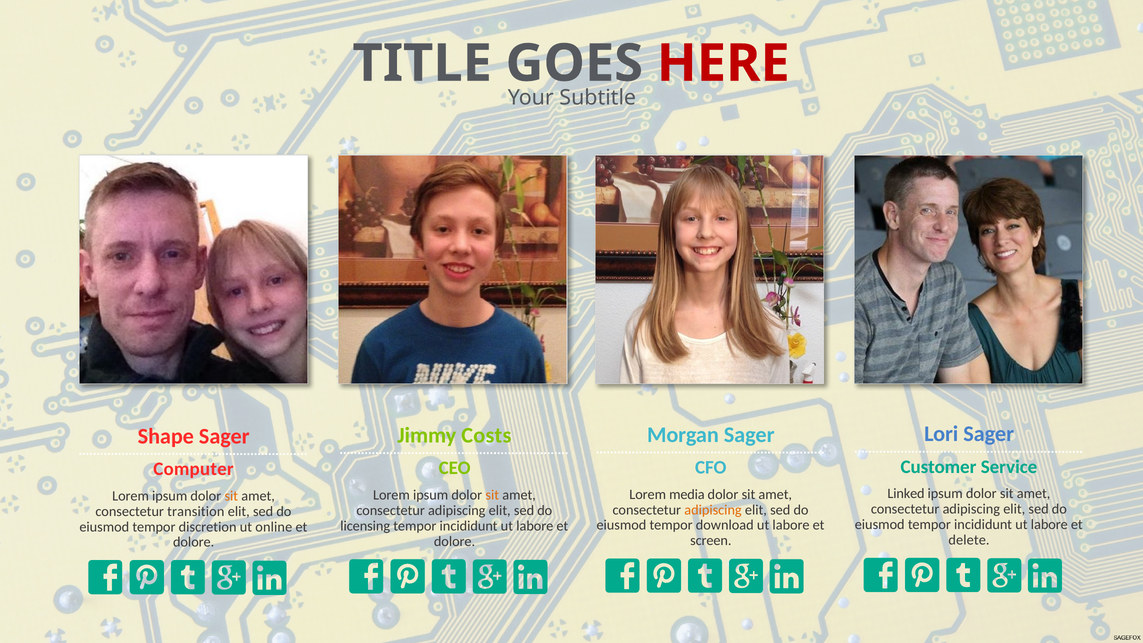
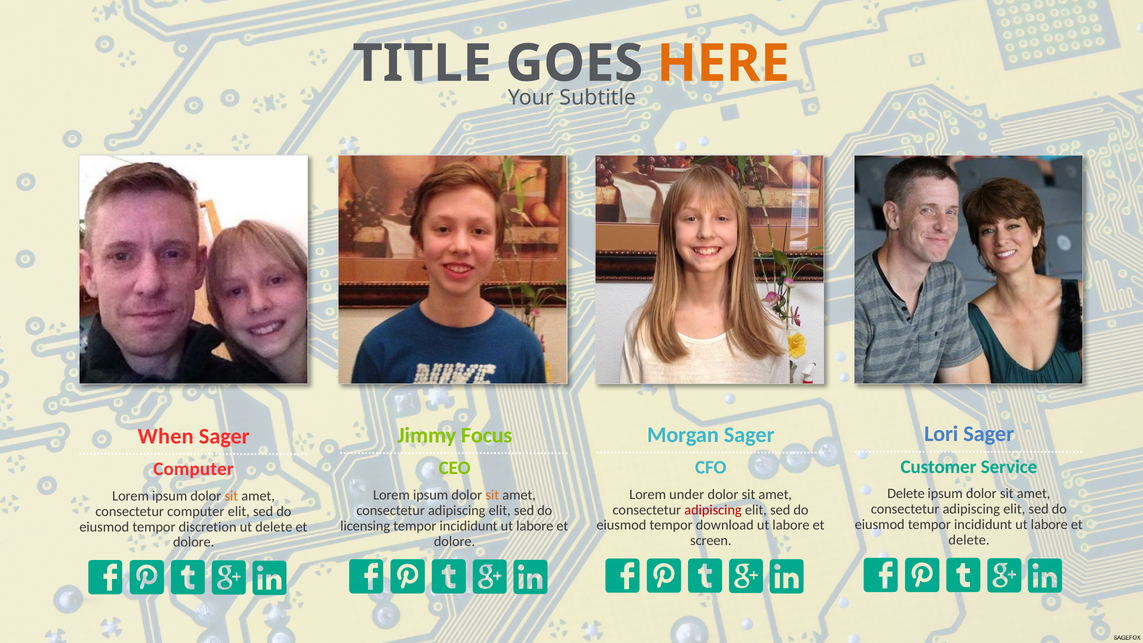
HERE colour: red -> orange (723, 63)
Costs: Costs -> Focus (487, 435)
Shape: Shape -> When (166, 436)
Linked: Linked -> Delete (906, 494)
media: media -> under (687, 494)
adipiscing colour: orange -> red (713, 510)
consectetur transition: transition -> computer (196, 511)
ut online: online -> delete (274, 527)
